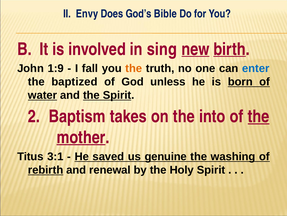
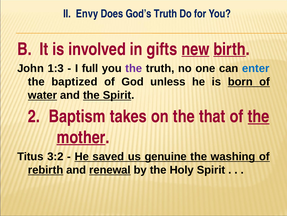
God’s Bible: Bible -> Truth (165, 14)
sing: sing -> gifts (162, 49)
1:9: 1:9 -> 1:3 (56, 68)
fall: fall -> full (90, 68)
the colour: orange -> purple (134, 68)
into: into -> that (212, 116)
3:1: 3:1 -> 3:2 (55, 156)
renewal underline: none -> present (110, 169)
